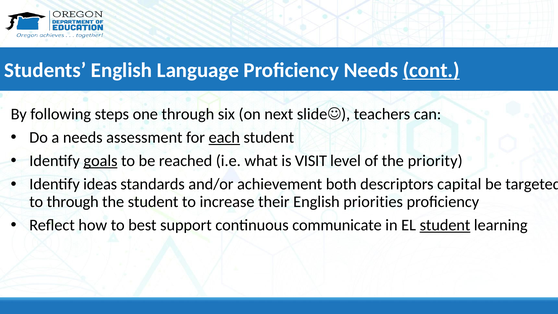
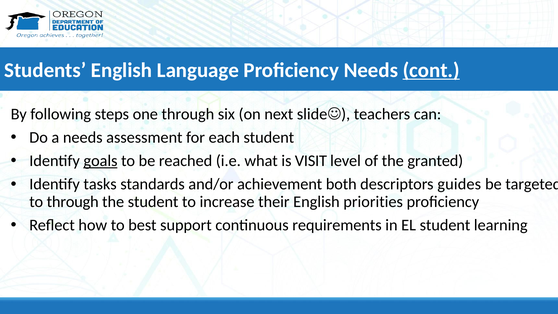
each underline: present -> none (224, 137)
priority: priority -> granted (435, 161)
ideas: ideas -> tasks (100, 184)
capital: capital -> guides (459, 184)
communicate: communicate -> requirements (337, 225)
student underline: present -> none (445, 225)
